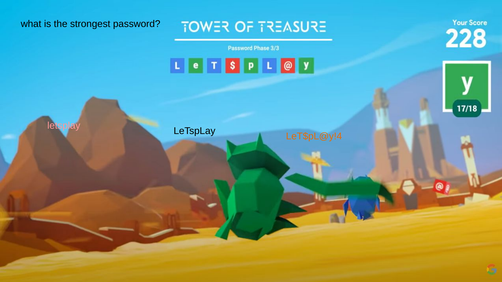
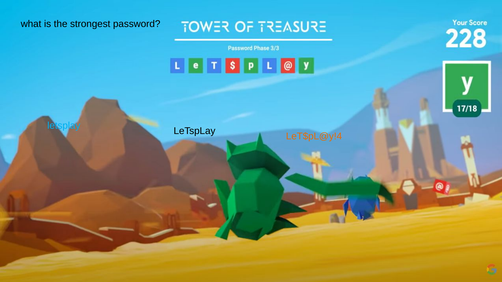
letsplay colour: pink -> light blue (64, 126)
